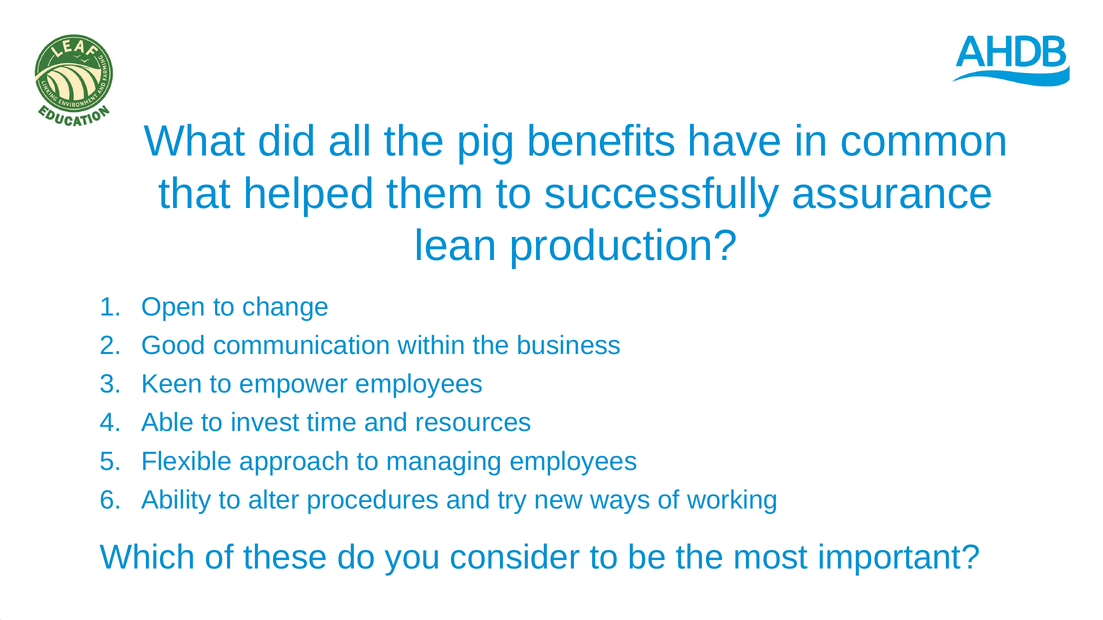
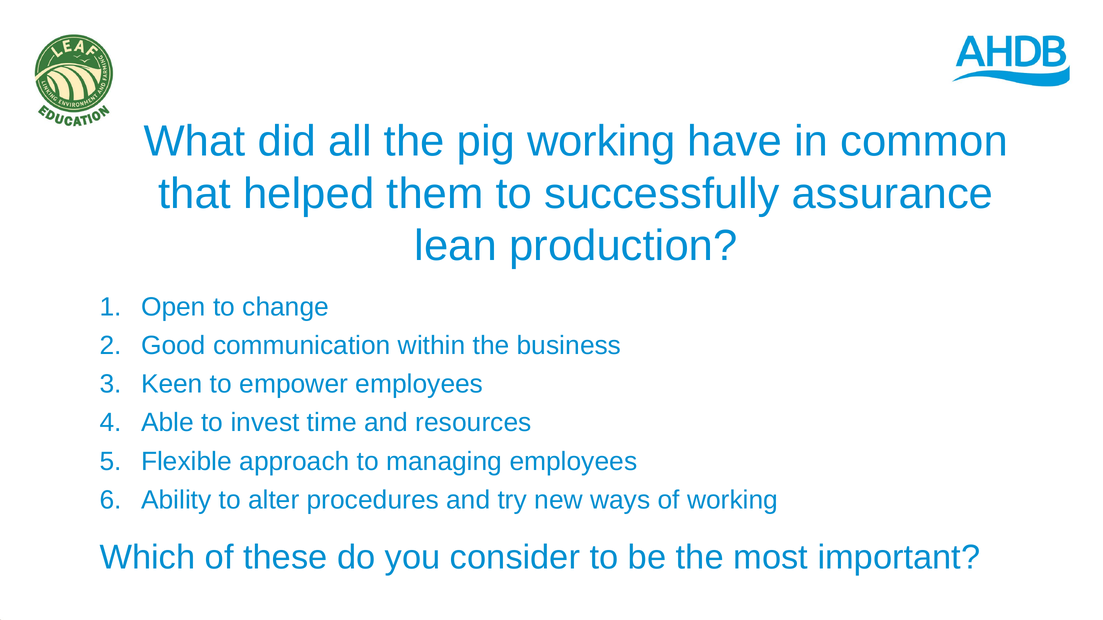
pig benefits: benefits -> working (601, 141)
